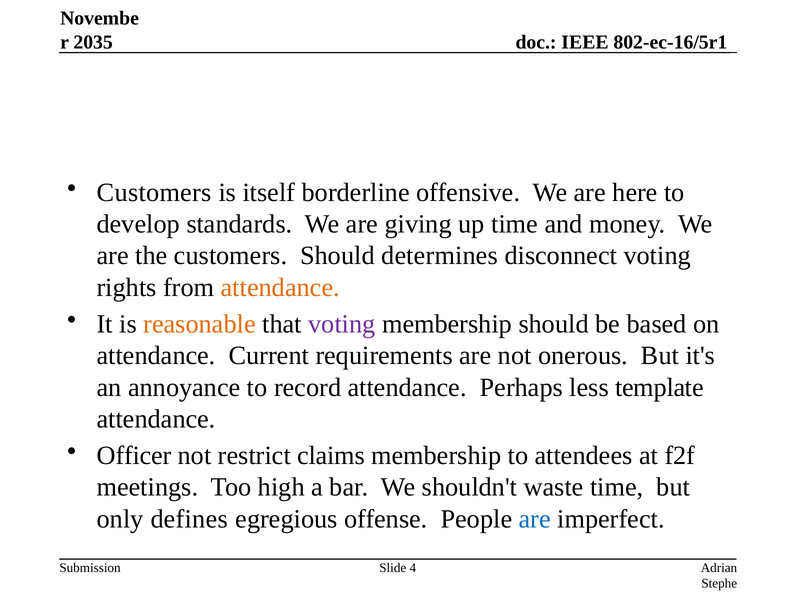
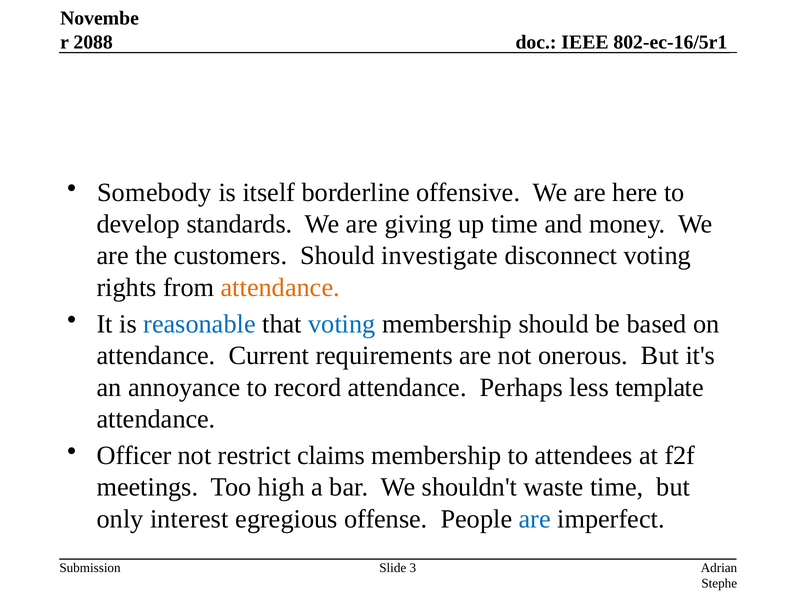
2035: 2035 -> 2088 (93, 42)
Customers: Customers -> Somebody (154, 193)
determines: determines -> investigate (440, 256)
reasonable colour: orange -> blue (200, 324)
voting colour: purple -> blue (342, 324)
defines: defines -> interest (189, 519)
4: 4 -> 3 (413, 568)
